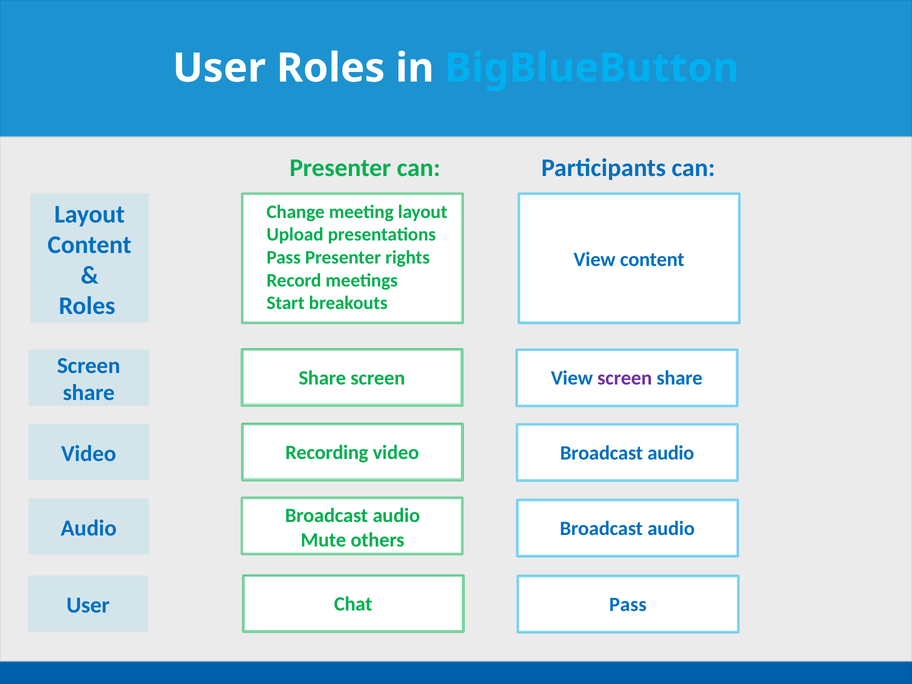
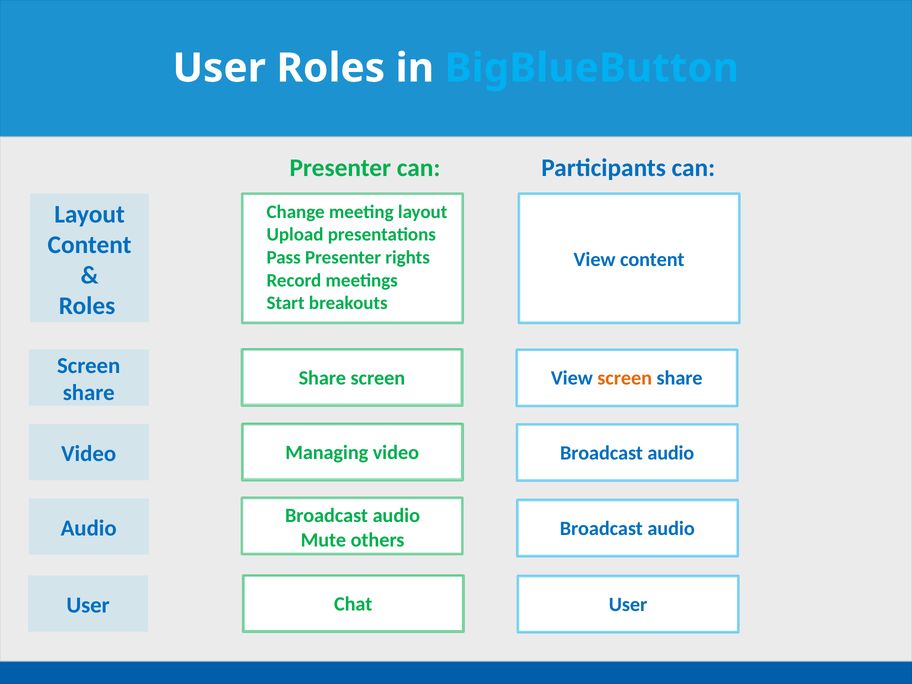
screen colour: purple -> orange (625, 378)
Recording: Recording -> Managing (327, 452)
Pass: Pass -> User (628, 604)
